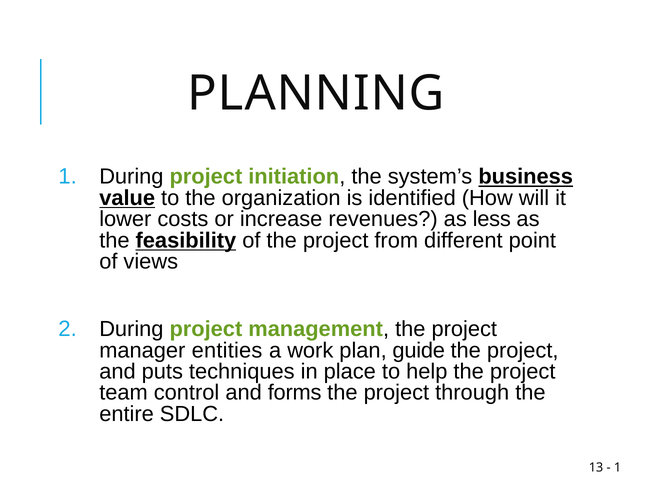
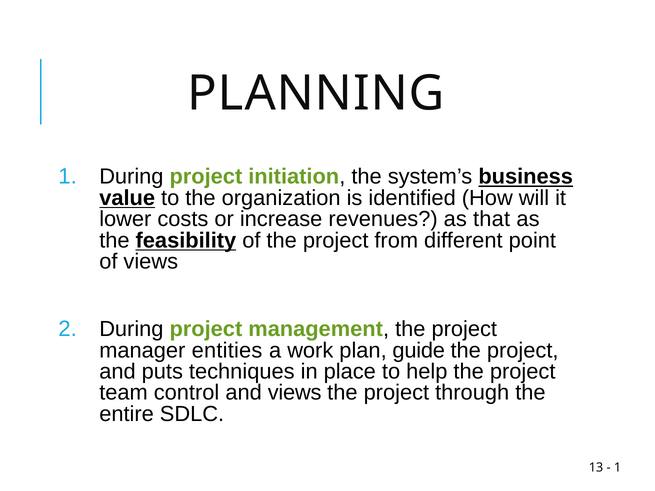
less: less -> that (492, 219)
and forms: forms -> views (295, 393)
